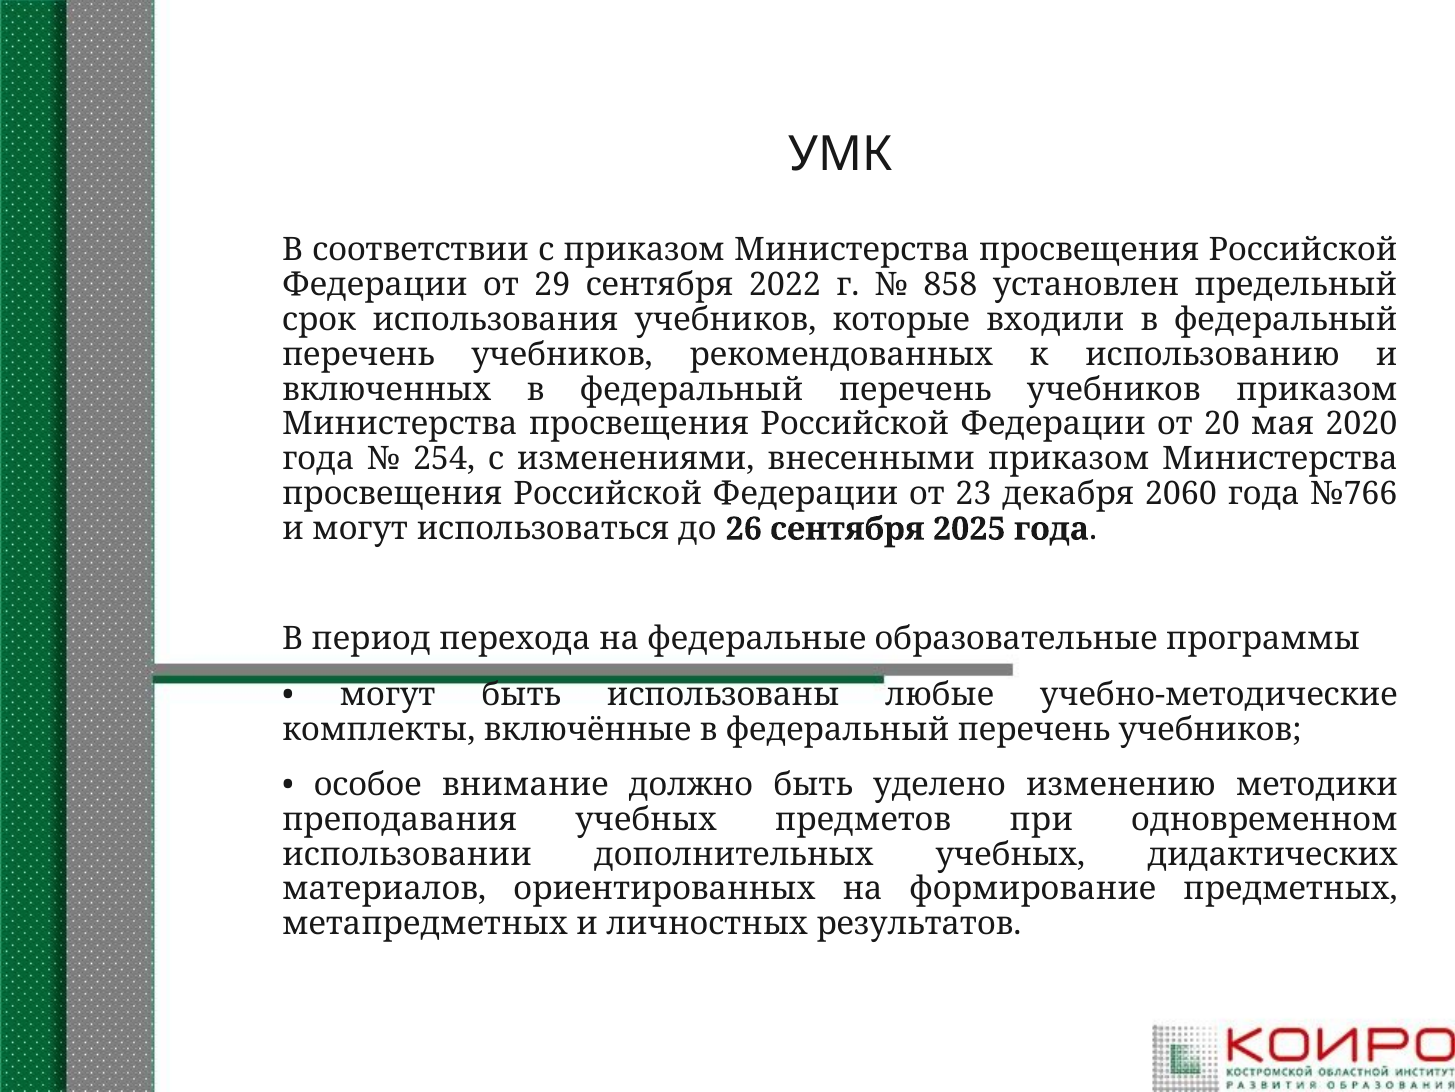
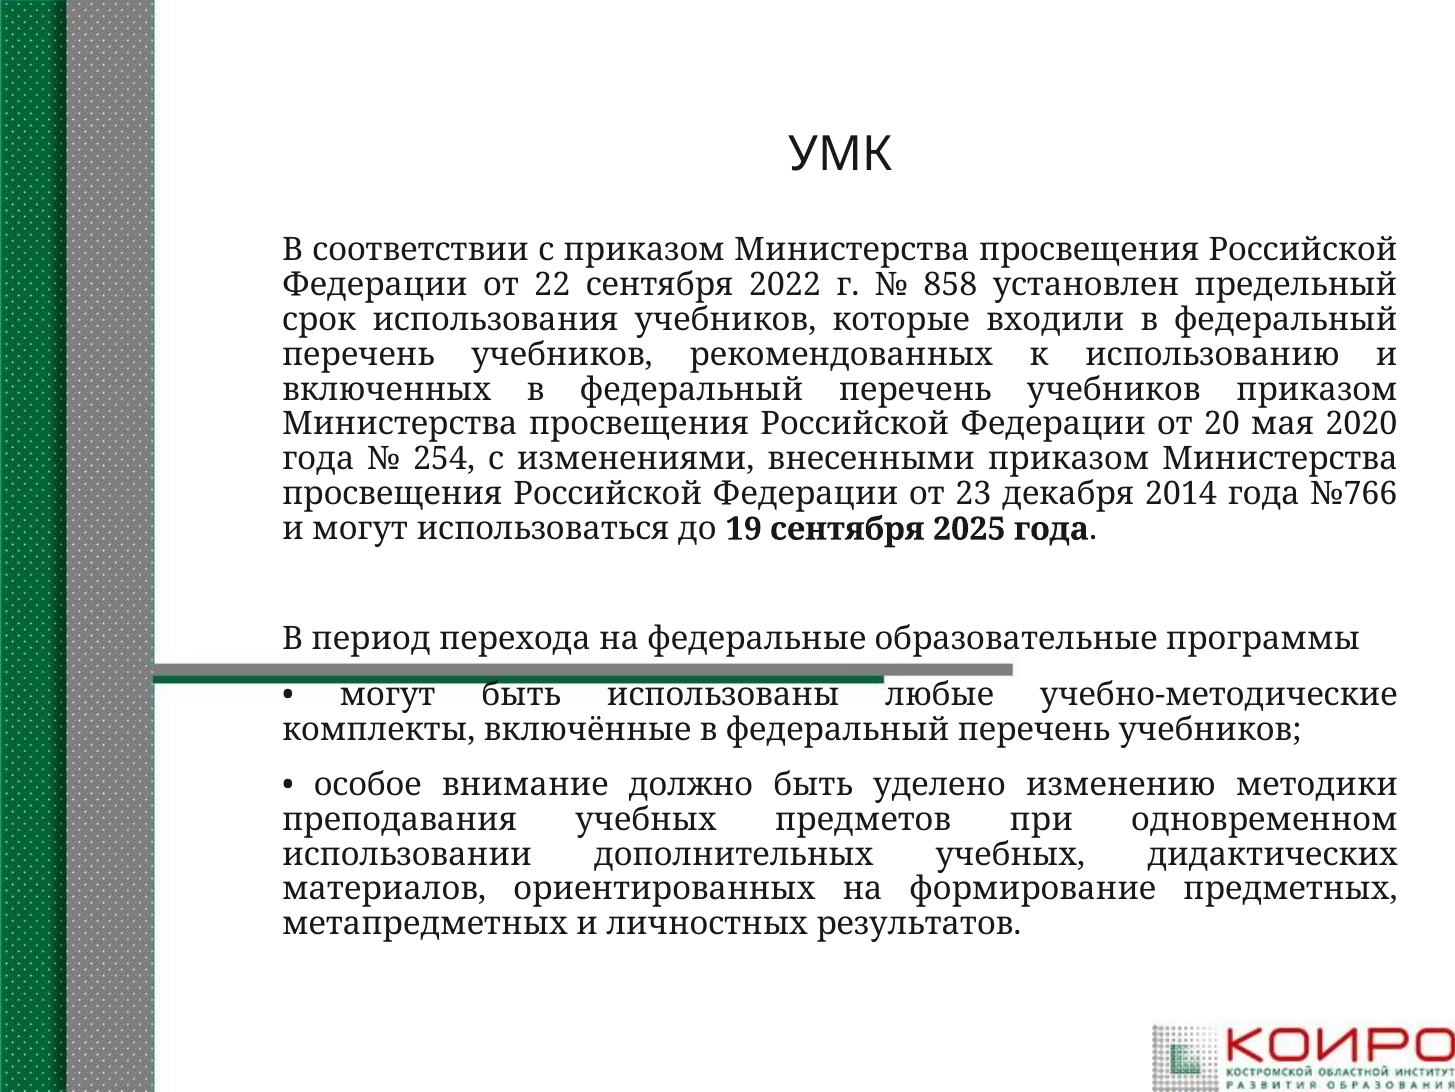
29: 29 -> 22 (552, 284)
2060: 2060 -> 2014 (1181, 494)
26: 26 -> 19 (744, 529)
